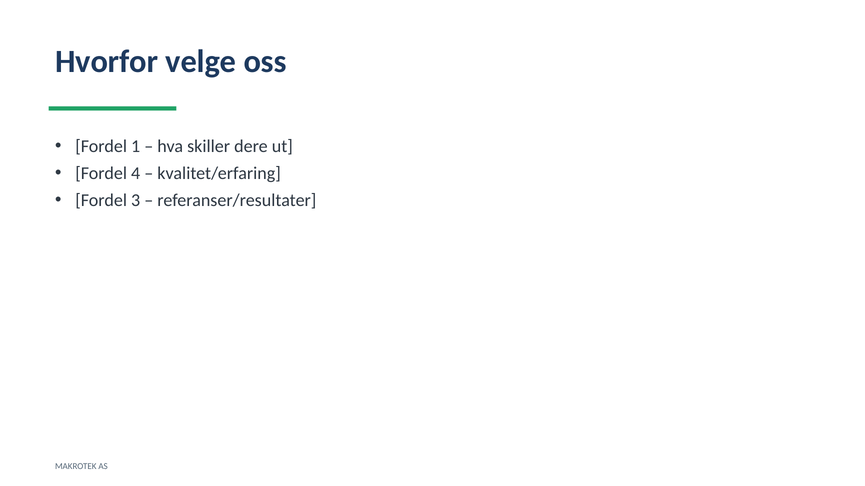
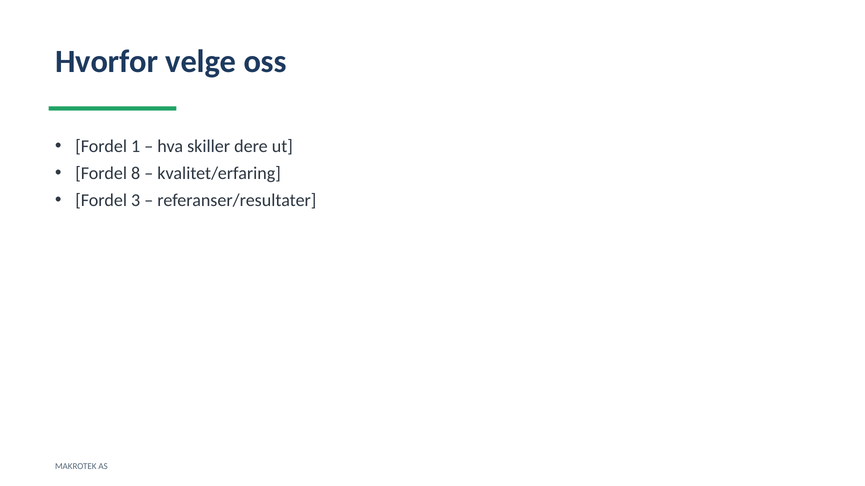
4: 4 -> 8 (136, 174)
